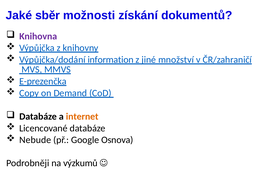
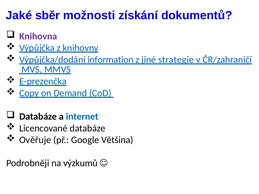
množství: množství -> strategie (176, 60)
internet colour: orange -> blue (82, 117)
Nebude: Nebude -> Ověřuje (35, 140)
Osnova: Osnova -> Většina (117, 140)
